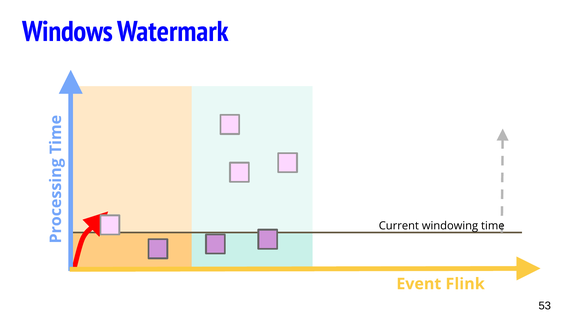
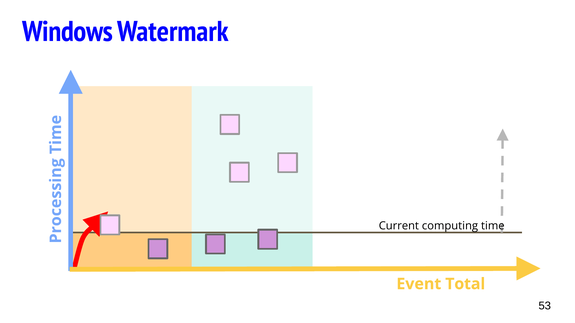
windowing: windowing -> computing (450, 226)
Flink: Flink -> Total (465, 284)
